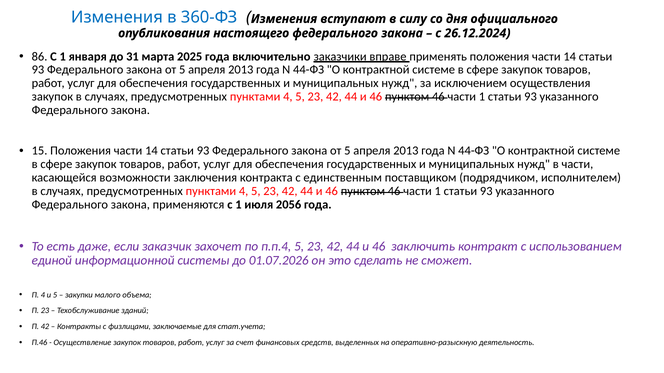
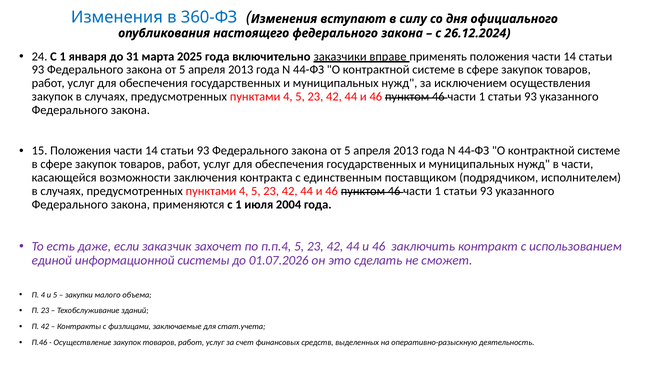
86: 86 -> 24 (40, 57)
2056: 2056 -> 2004 (289, 205)
